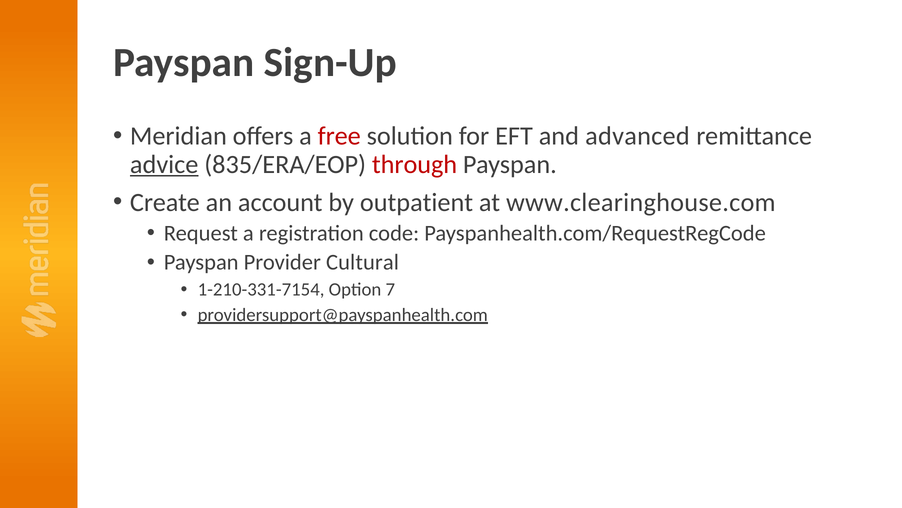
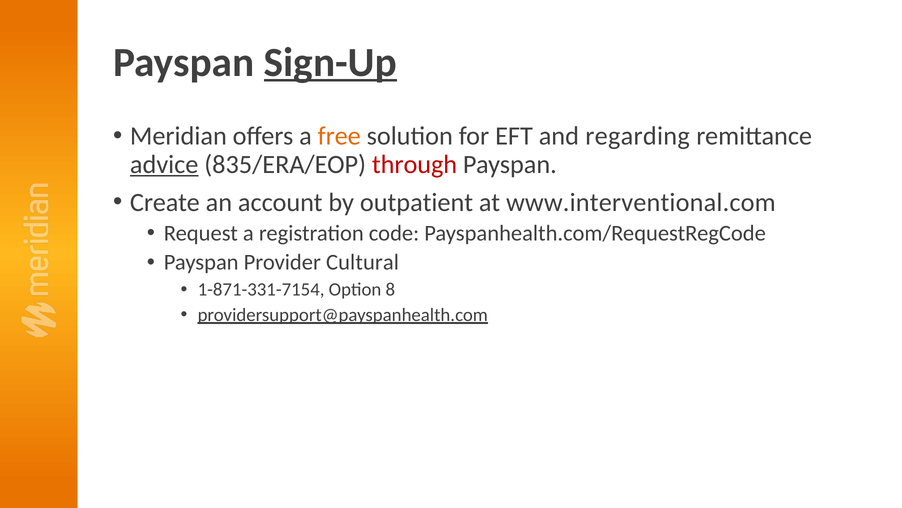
Sign-Up underline: none -> present (330, 62)
free colour: red -> orange (339, 136)
advanced: advanced -> regarding (637, 136)
www.clearinghouse.com: www.clearinghouse.com -> www.interventional.com (641, 202)
1-210-331-7154: 1-210-331-7154 -> 1-871-331-7154 (261, 289)
7: 7 -> 8 (390, 289)
